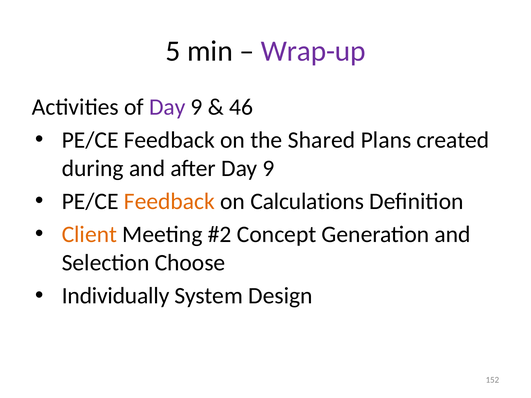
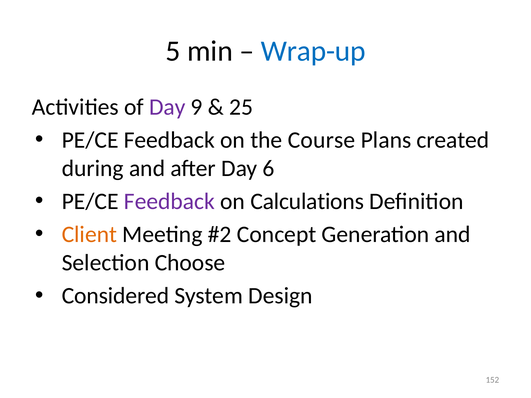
Wrap-up colour: purple -> blue (313, 51)
46: 46 -> 25 (241, 107)
Shared: Shared -> Course (321, 140)
after Day 9: 9 -> 6 (269, 168)
Feedback colour: orange -> purple (169, 201)
Individually: Individually -> Considered (116, 296)
